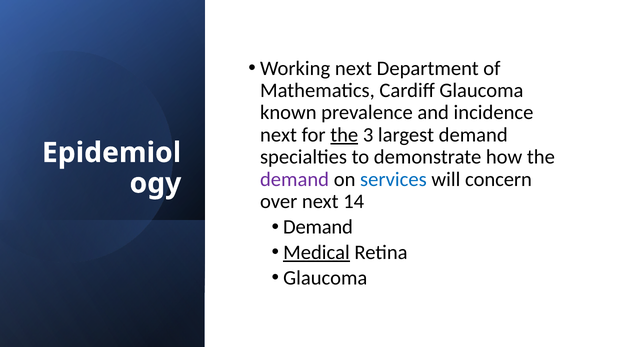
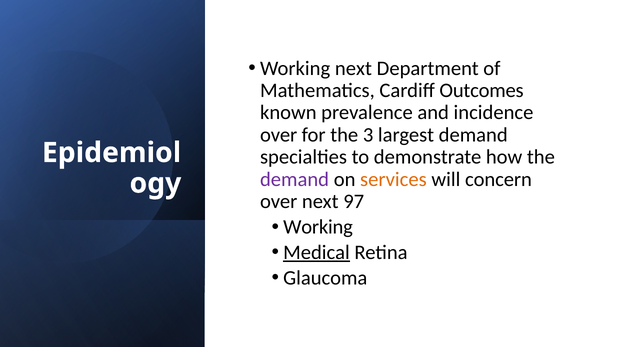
Cardiff Glaucoma: Glaucoma -> Outcomes (482, 91)
next: next -> over (279, 135)
the underline: present -> none (344, 135)
services colour: blue -> orange (393, 180)
14: 14 -> 97 (354, 202)
Demand: Demand -> Working (318, 227)
